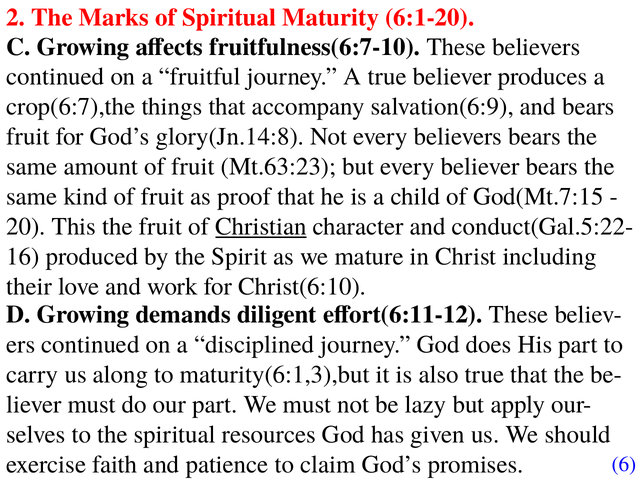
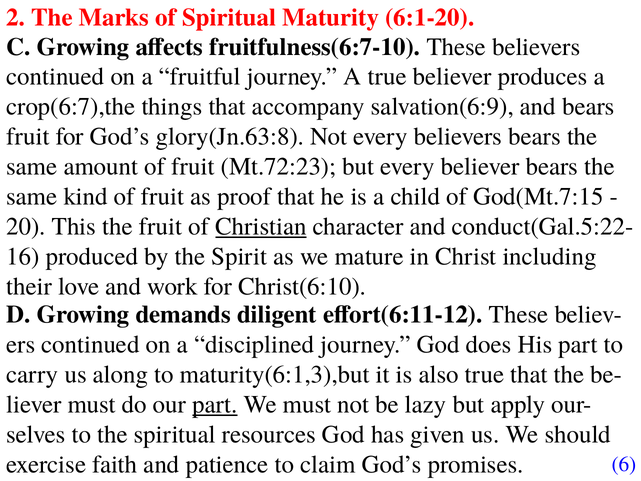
glory(Jn.14:8: glory(Jn.14:8 -> glory(Jn.63:8 (230, 137)
Mt.63:23: Mt.63:23 -> Mt.72:23 (278, 166)
part underline: none -> present (215, 404)
